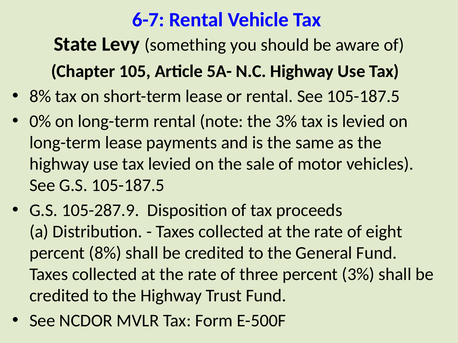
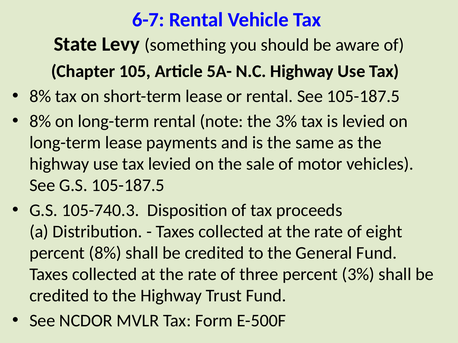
0%: 0% -> 8% (40, 121)
105-287.9: 105-287.9 -> 105-740.3 (100, 210)
